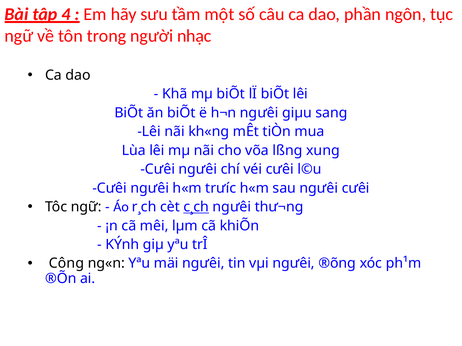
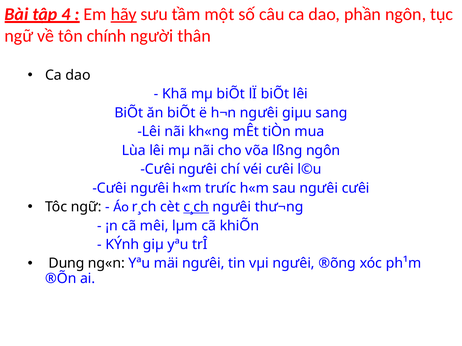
hãy underline: none -> present (124, 14)
trong: trong -> chính (107, 36)
nhạc: nhạc -> thân (194, 36)
lßng xung: xung -> ngôn (323, 151)
Công: Công -> Dung (67, 264)
